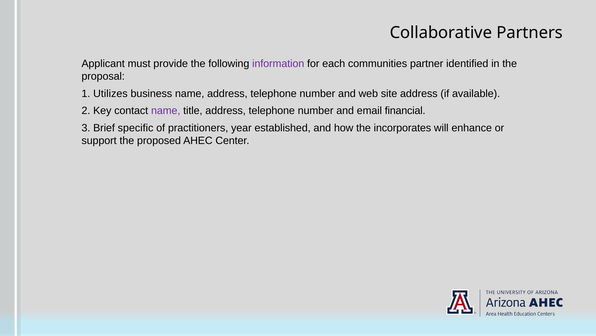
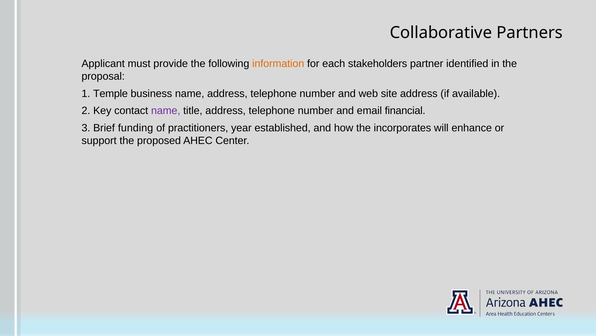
information colour: purple -> orange (278, 64)
communities: communities -> stakeholders (378, 64)
Utilizes: Utilizes -> Temple (111, 93)
specific: specific -> funding (136, 128)
